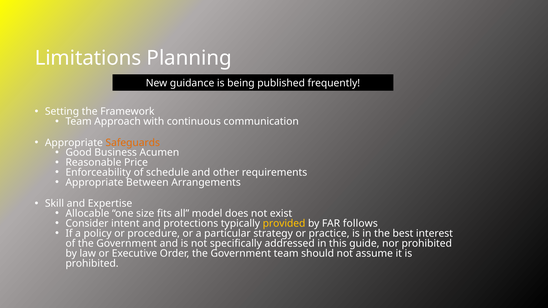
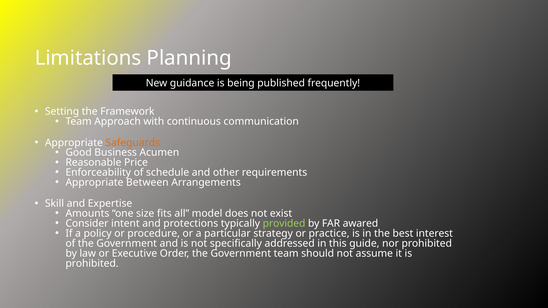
Allocable: Allocable -> Amounts (87, 214)
provided colour: yellow -> light green (284, 224)
follows: follows -> awared (360, 224)
